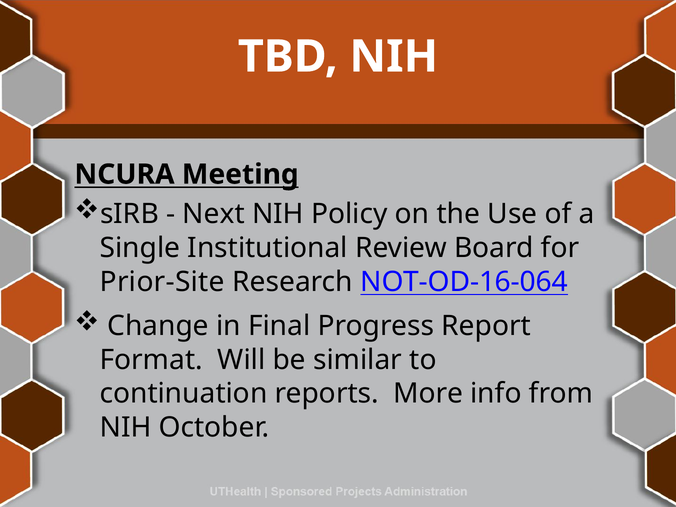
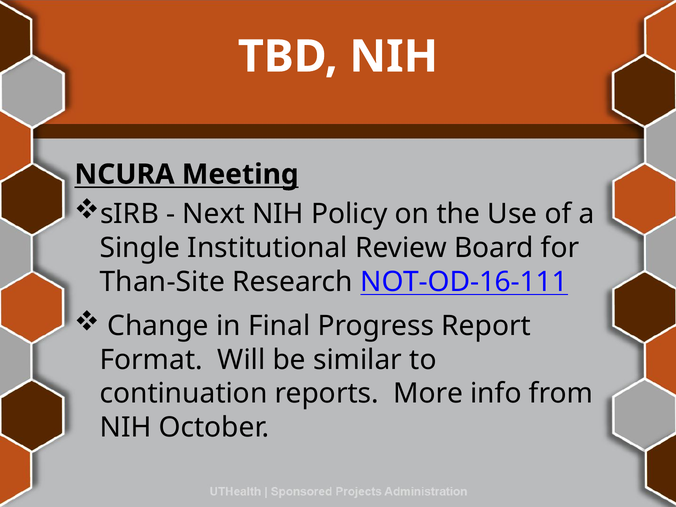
Prior-Site: Prior-Site -> Than-Site (162, 282)
NOT-OD-16-064: NOT-OD-16-064 -> NOT-OD-16-111 (464, 282)
